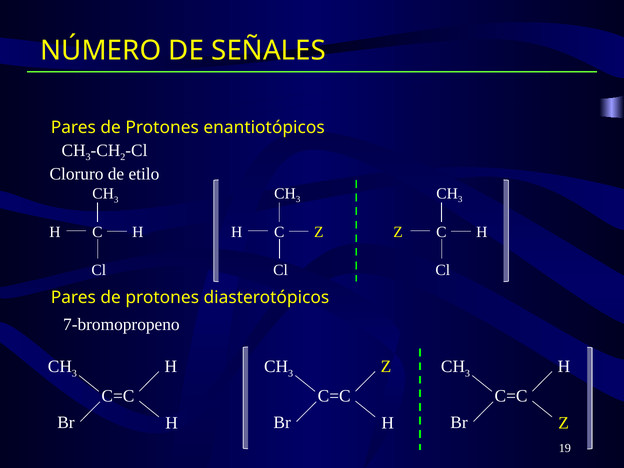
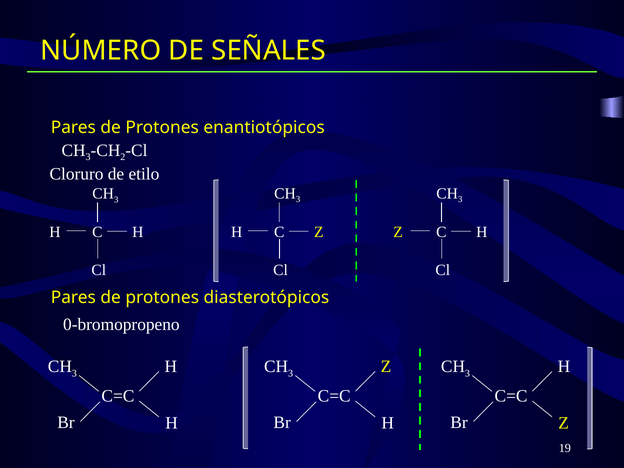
7-bromopropeno: 7-bromopropeno -> 0-bromopropeno (121, 325)
